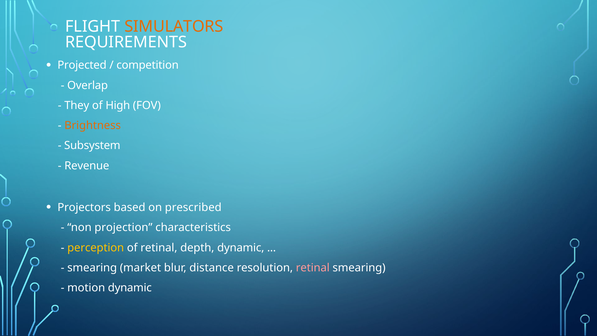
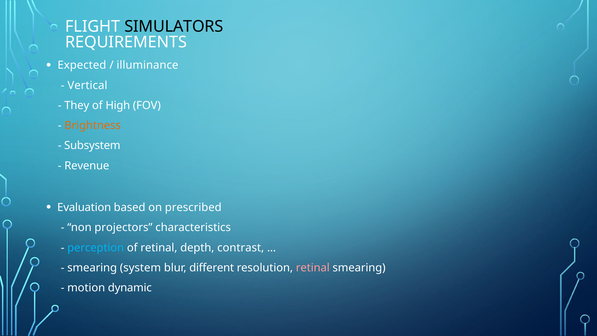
SIMULATORS colour: orange -> black (174, 26)
Projected: Projected -> Expected (82, 65)
competition: competition -> illuminance (147, 65)
Overlap: Overlap -> Vertical (87, 85)
Projectors: Projectors -> Evaluation (84, 207)
projection: projection -> projectors (123, 227)
perception colour: yellow -> light blue (96, 248)
depth dynamic: dynamic -> contrast (241, 248)
market: market -> system (140, 268)
distance: distance -> different (212, 268)
